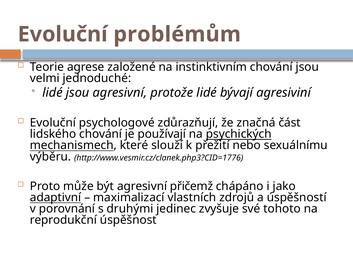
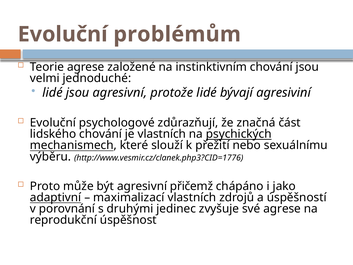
je používají: používají -> vlastních (162, 134)
své tohoto: tohoto -> agrese (282, 209)
